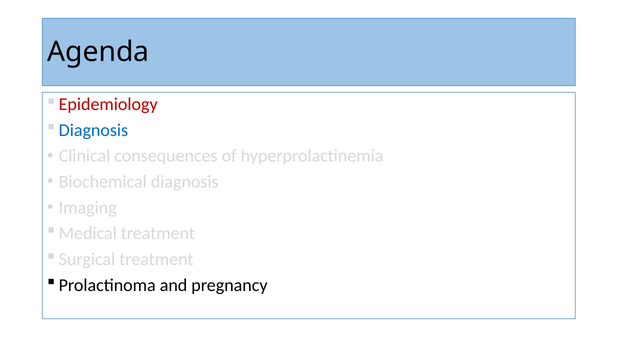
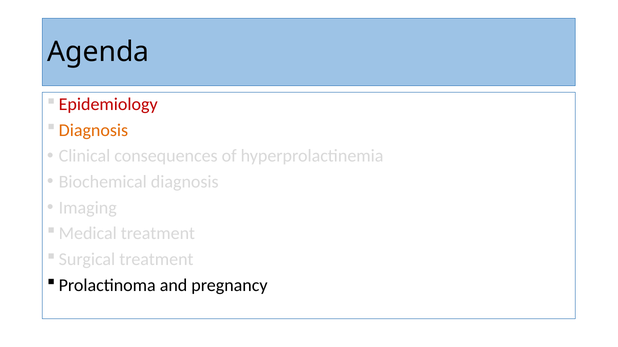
Diagnosis colour: blue -> orange (93, 130)
